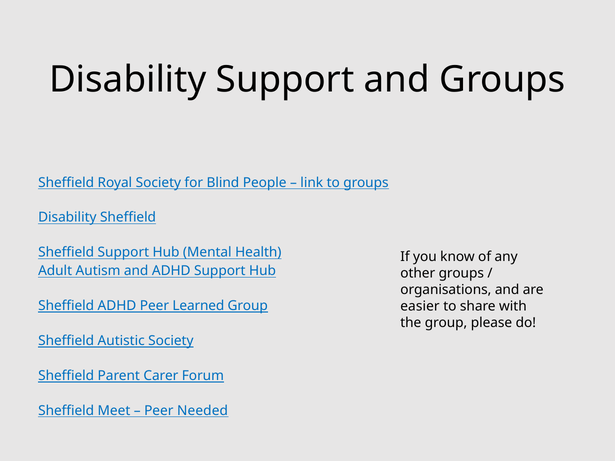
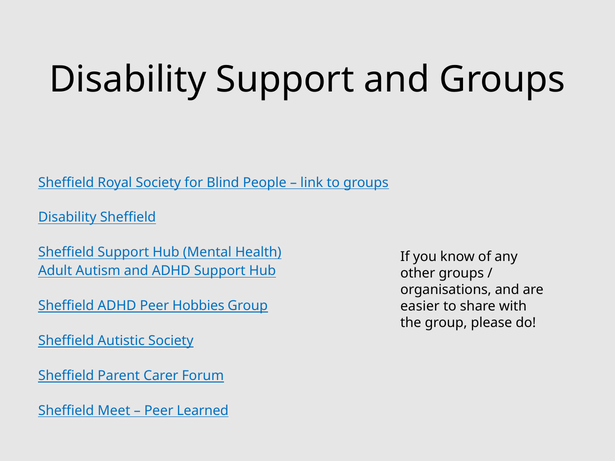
Learned: Learned -> Hobbies (198, 306)
Needed: Needed -> Learned (203, 411)
